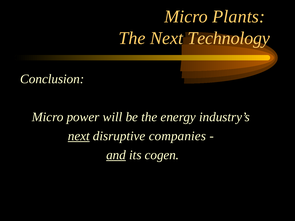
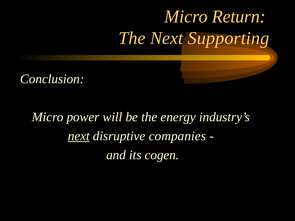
Plants: Plants -> Return (239, 16)
Technology: Technology -> Supporting (229, 38)
and underline: present -> none (116, 155)
